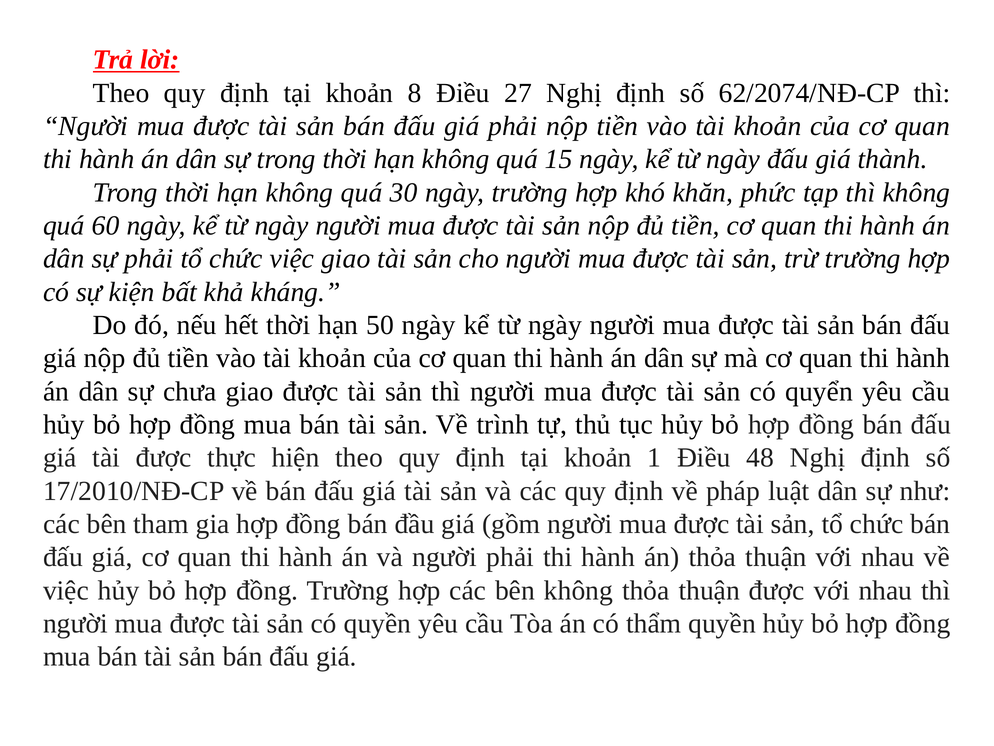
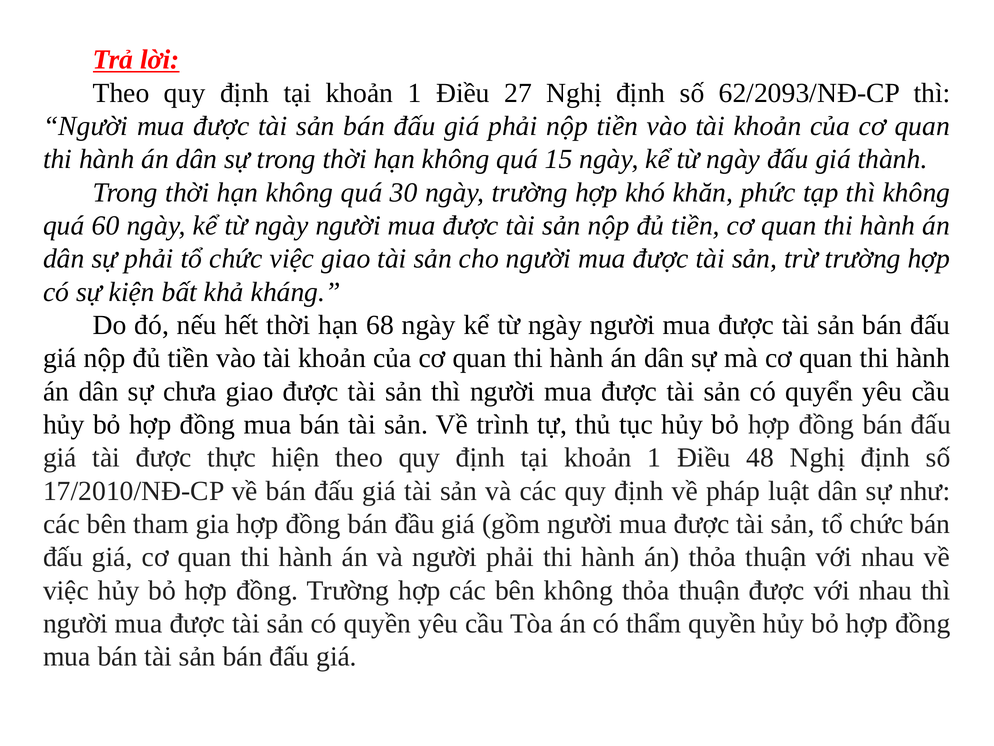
8: 8 -> 1 (415, 93)
62/2074/NĐ-CP: 62/2074/NĐ-CP -> 62/2093/NĐ-CP (809, 93)
50: 50 -> 68 (380, 325)
